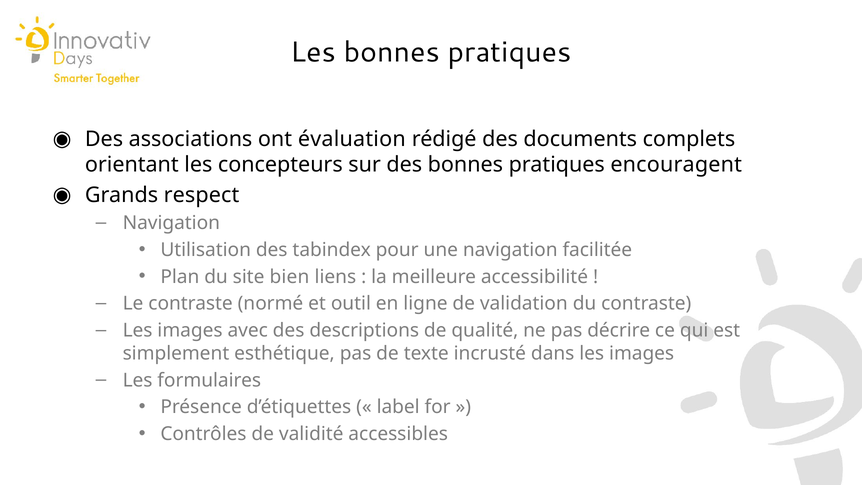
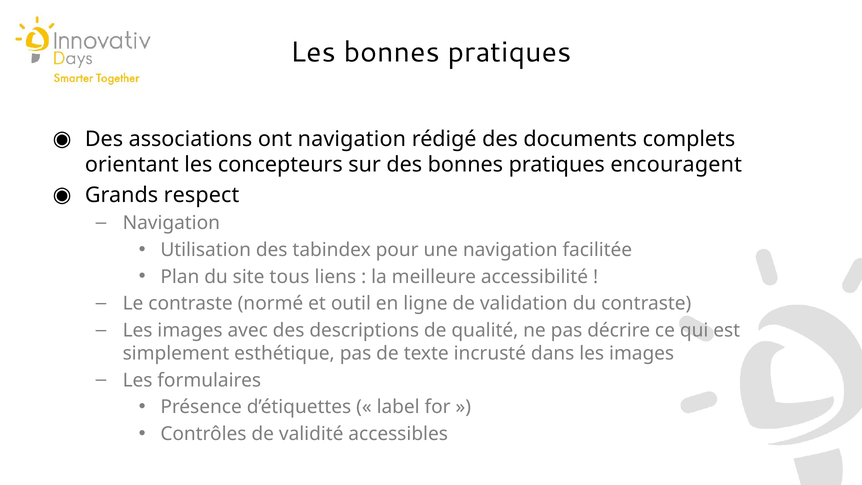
ont évaluation: évaluation -> navigation (352, 139)
bien: bien -> tous (289, 277)
